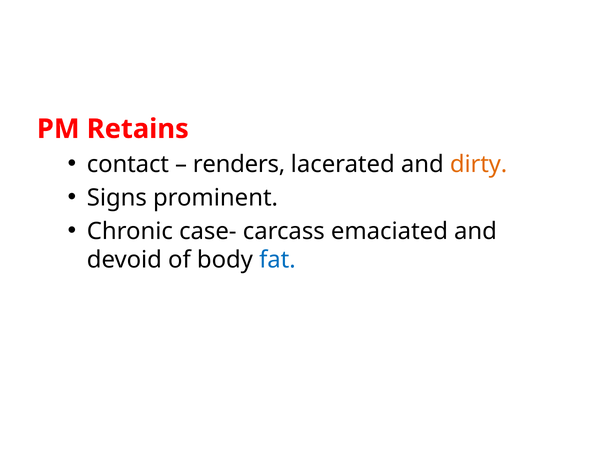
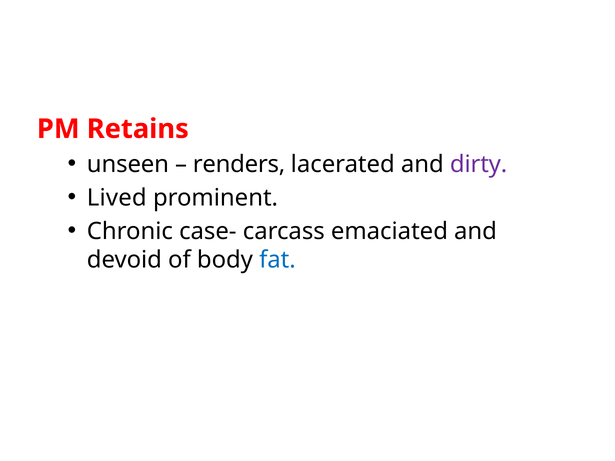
contact: contact -> unseen (128, 164)
dirty colour: orange -> purple (479, 164)
Signs: Signs -> Lived (117, 198)
